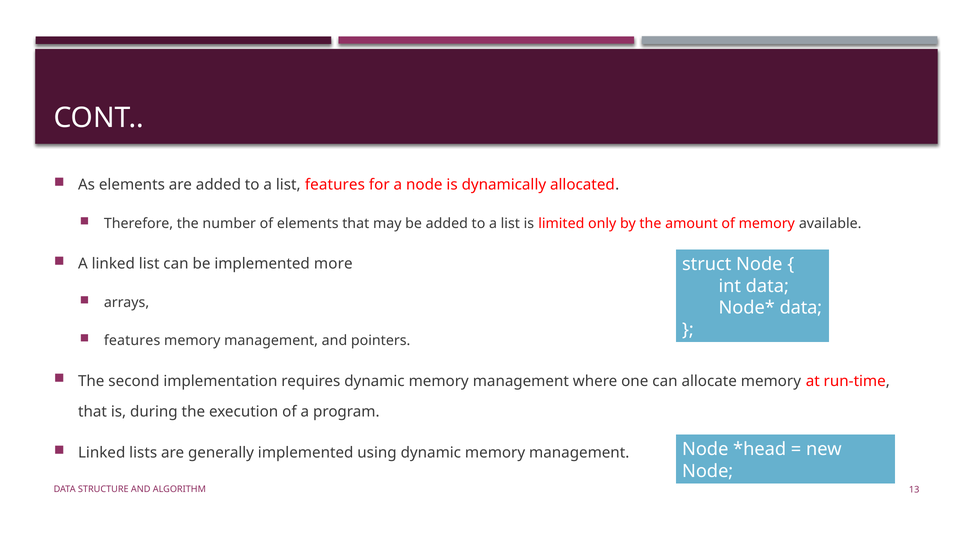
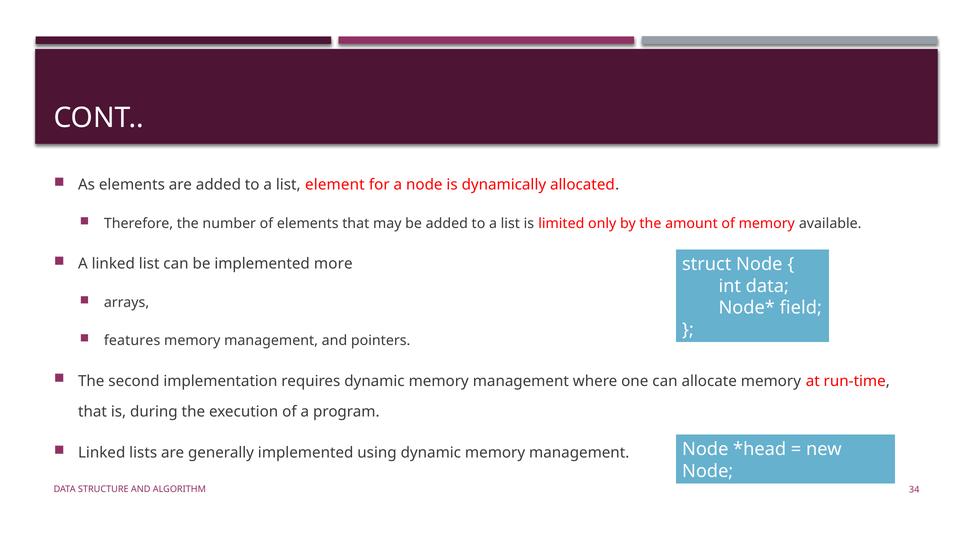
list features: features -> element (335, 185)
data: data -> field (801, 308)
13: 13 -> 34 (914, 490)
